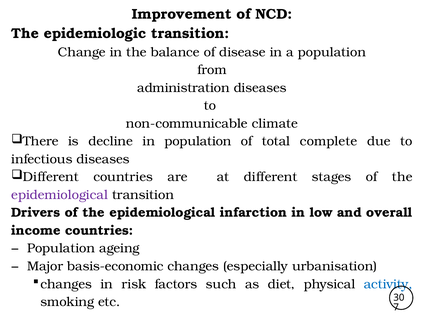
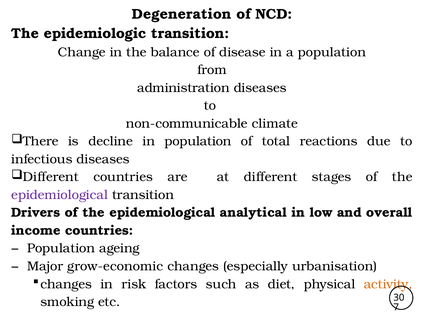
Improvement: Improvement -> Degeneration (182, 14)
complete: complete -> reactions (329, 141)
infarction: infarction -> analytical (253, 213)
basis-economic: basis-economic -> grow-economic (115, 266)
activity colour: blue -> orange (388, 284)
